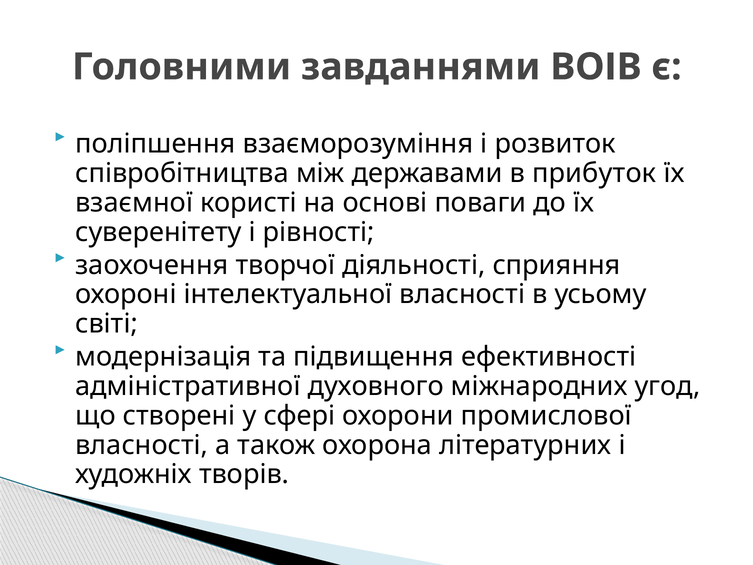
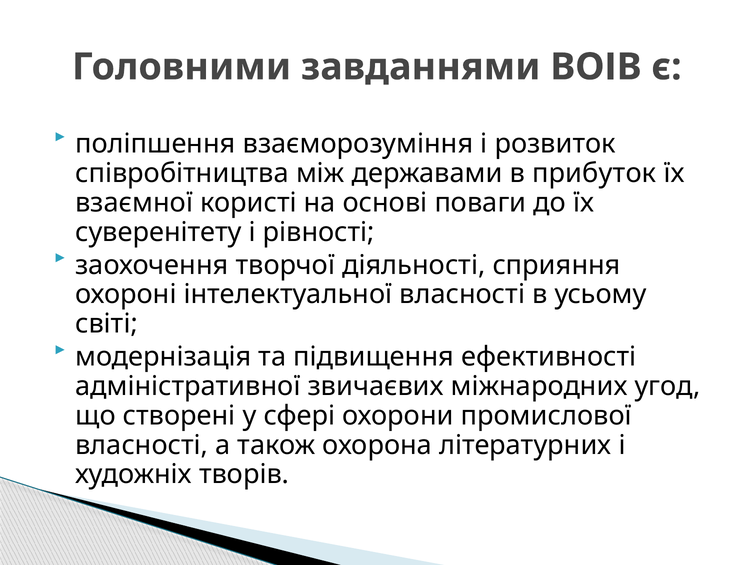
духовного: духовного -> звичаєвих (376, 386)
